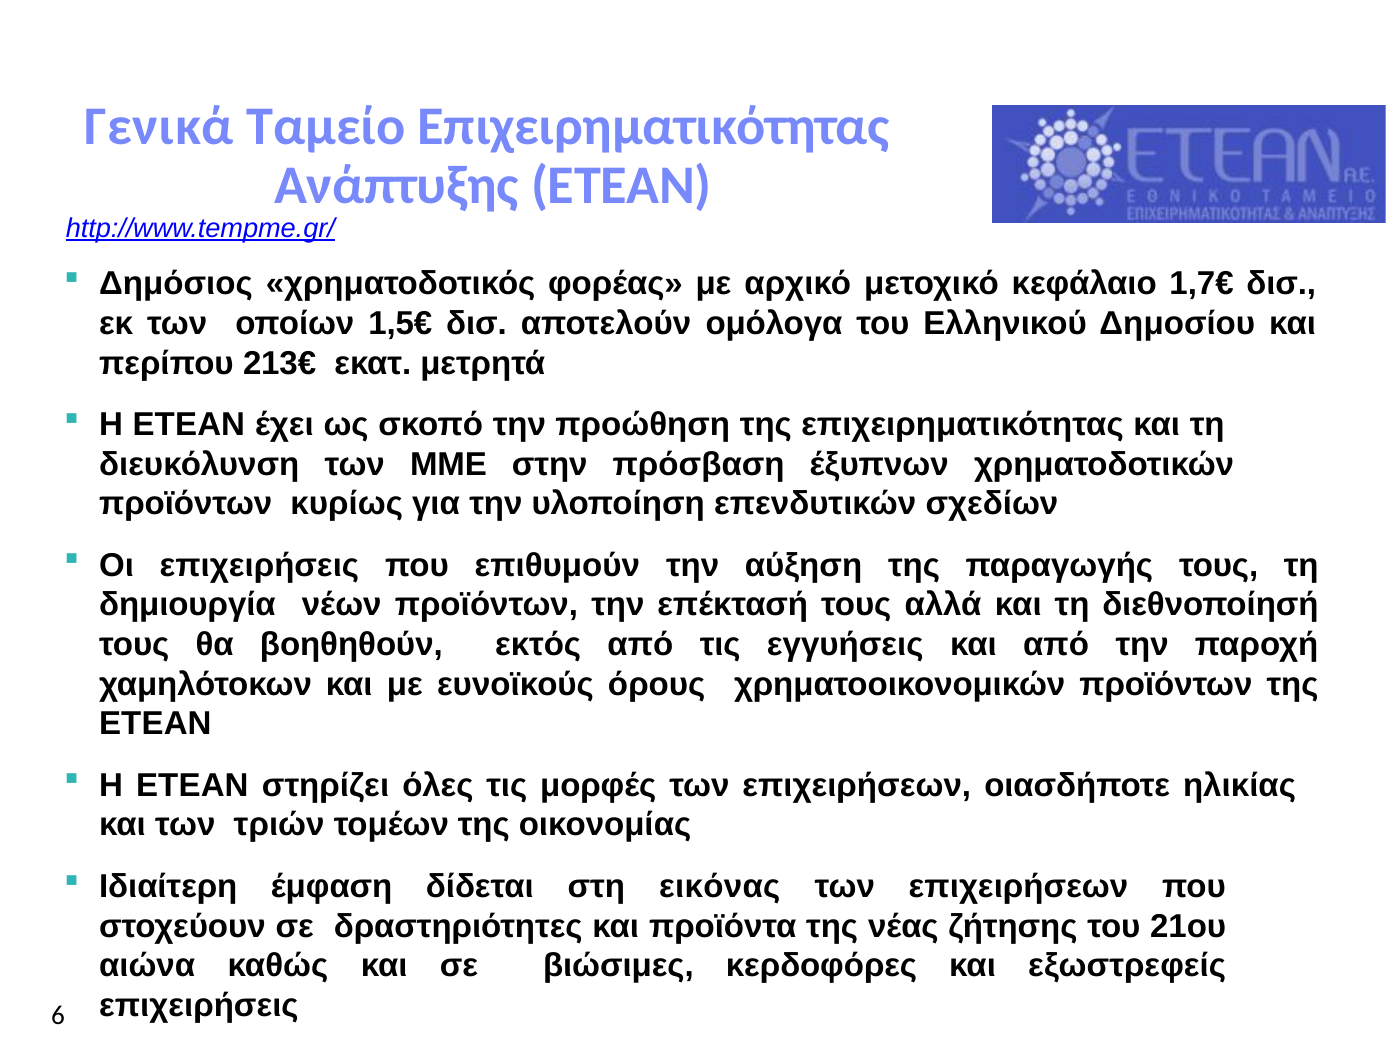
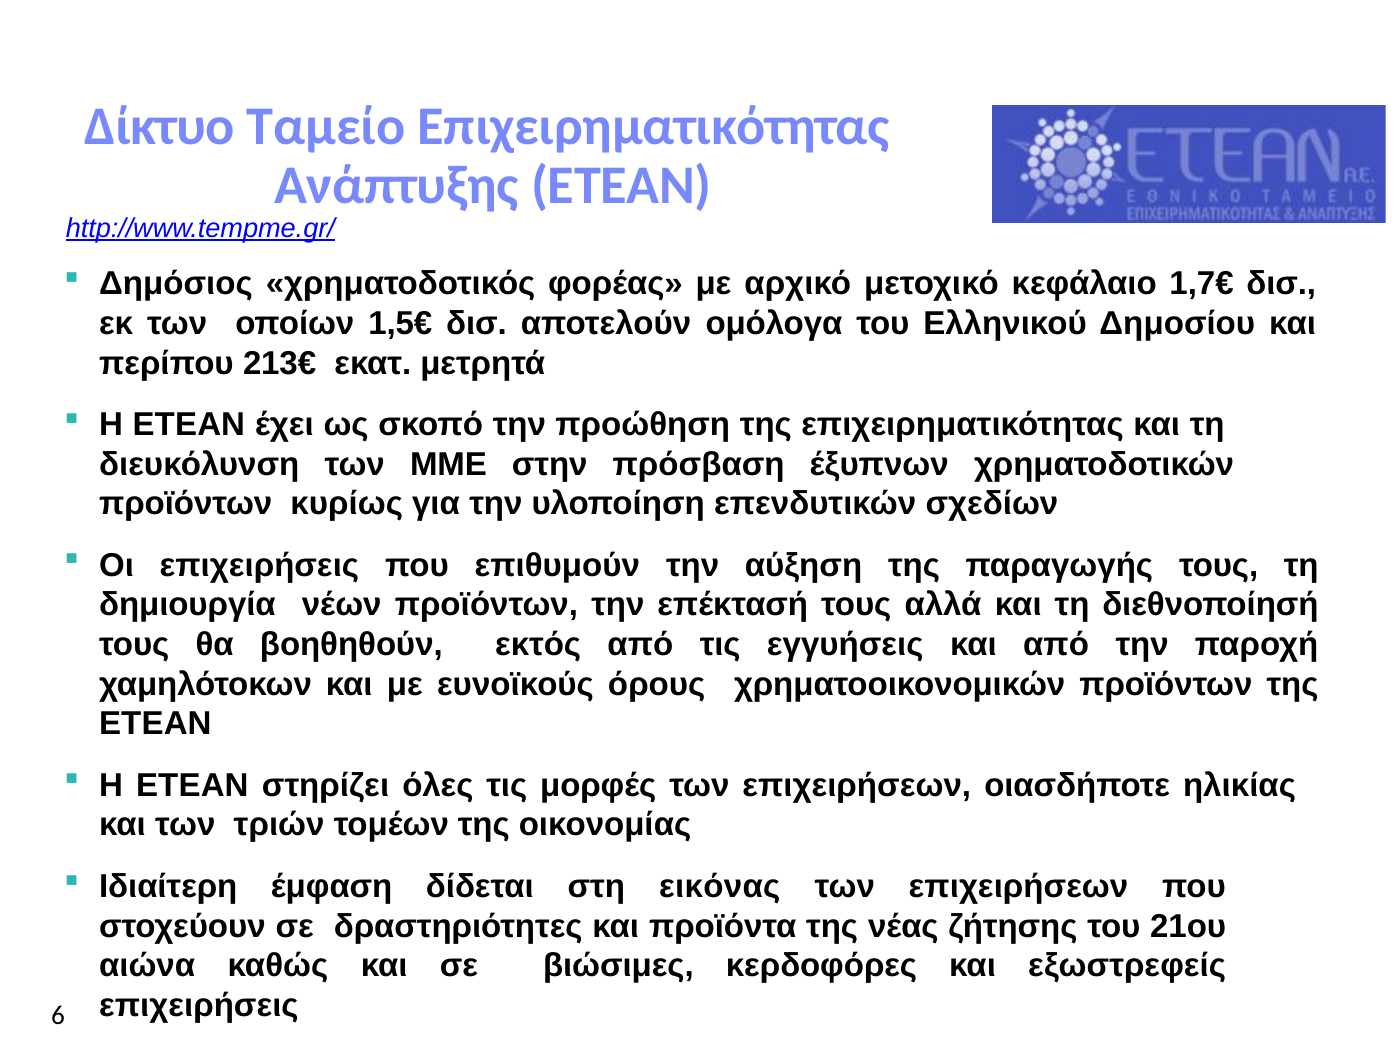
Γενικά: Γενικά -> Δίκτυο (160, 126)
